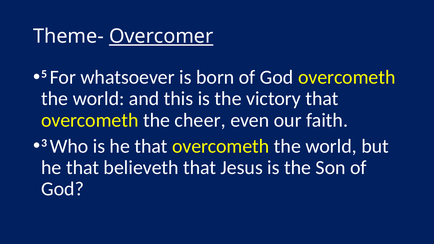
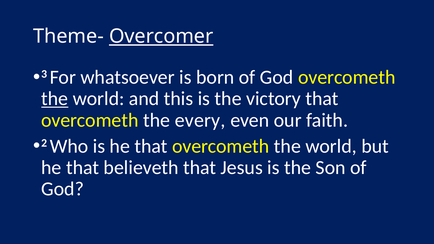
5: 5 -> 3 (44, 74)
the underline: none -> present (55, 99)
cheer: cheer -> every (200, 120)
3: 3 -> 2 (44, 143)
